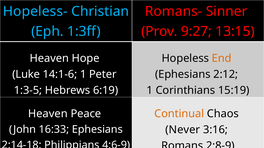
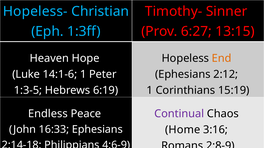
Romans-: Romans- -> Timothy- (174, 11)
9:27: 9:27 -> 6:27 (196, 32)
Heaven: Heaven -> Endless (48, 114)
Continual colour: orange -> purple (179, 114)
Never: Never -> Home (183, 130)
